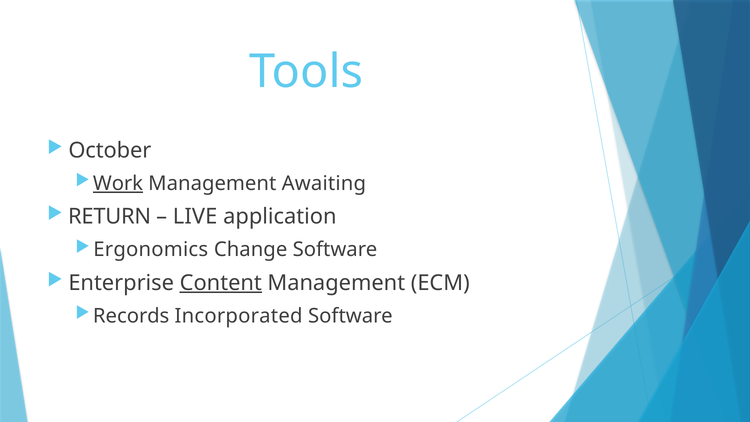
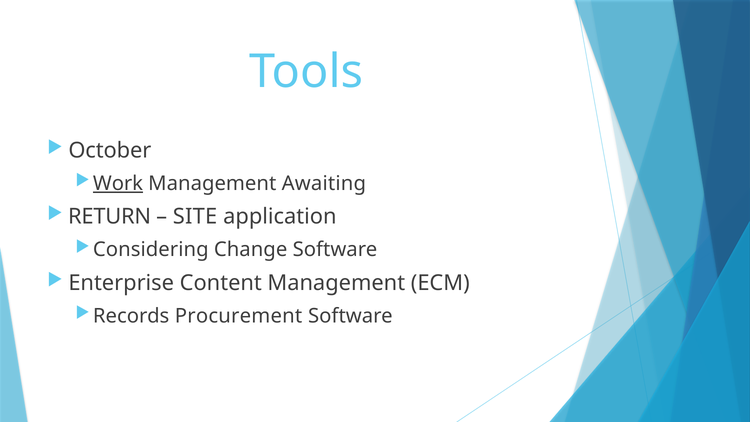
LIVE: LIVE -> SITE (195, 217)
Ergonomics: Ergonomics -> Considering (151, 250)
Content underline: present -> none (221, 283)
Incorporated: Incorporated -> Procurement (239, 316)
